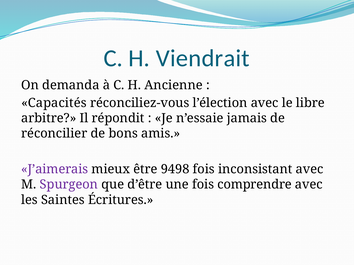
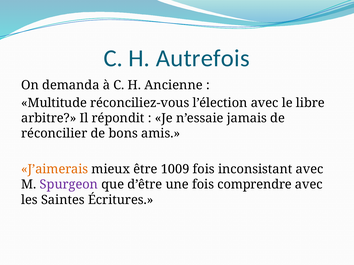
Viendrait: Viendrait -> Autrefois (203, 58)
Capacités: Capacités -> Multitude (54, 103)
J’aimerais colour: purple -> orange (55, 170)
9498: 9498 -> 1009 (175, 170)
